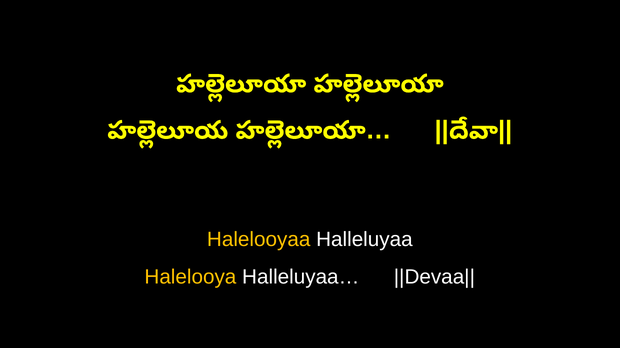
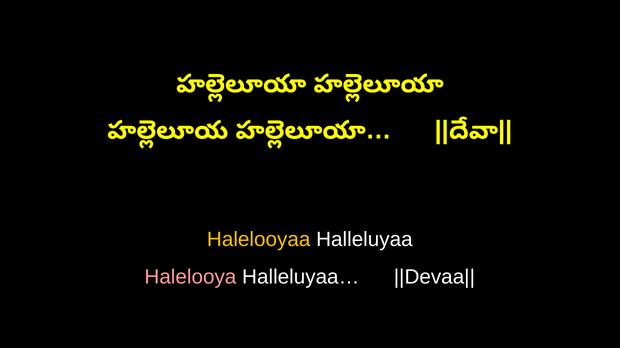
Halelooya colour: yellow -> pink (190, 277)
